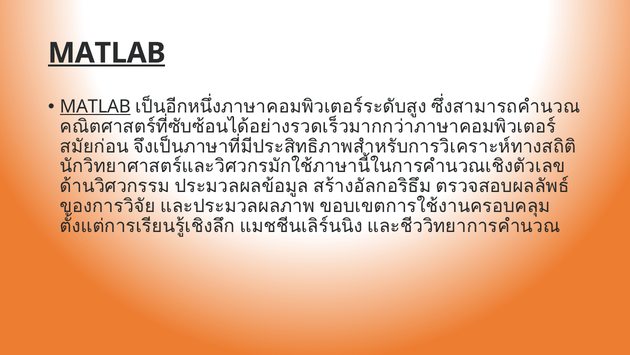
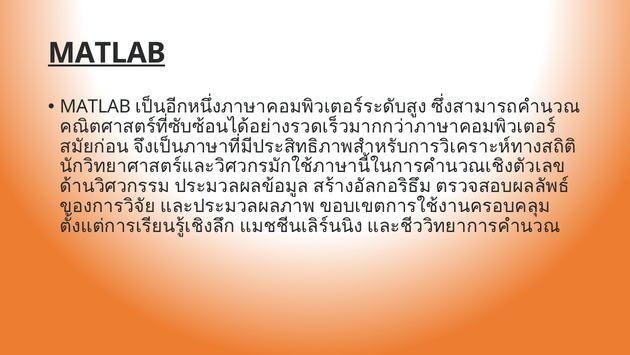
MATLAB underline: present -> none (95, 107)
